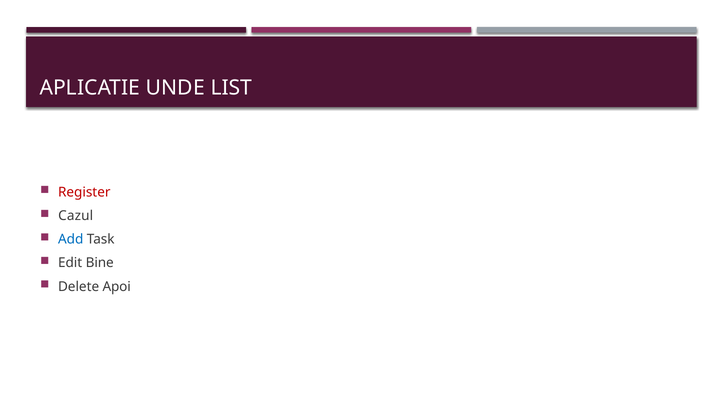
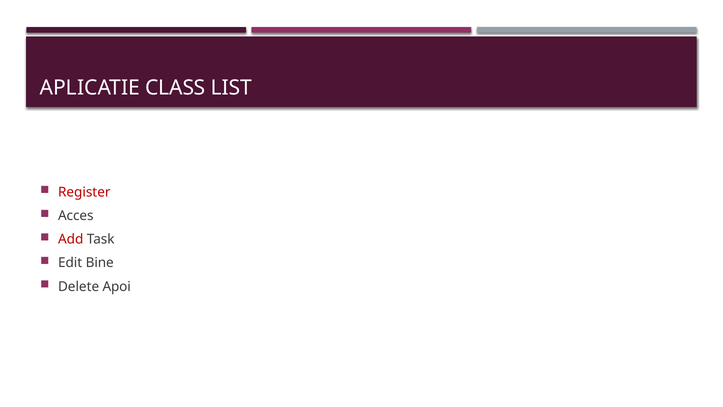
UNDE: UNDE -> CLASS (175, 88)
Cazul: Cazul -> Acces (76, 216)
Add colour: blue -> red (71, 239)
